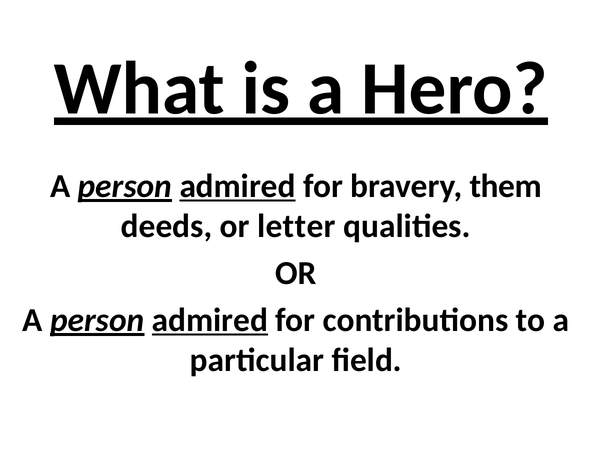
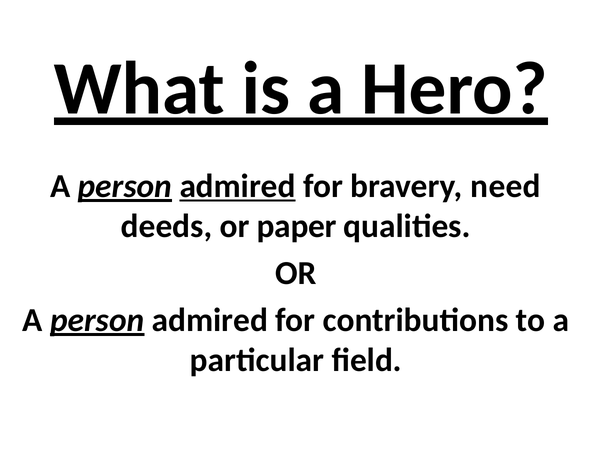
them: them -> need (506, 186)
letter: letter -> paper (297, 226)
admired underline: present -> none (210, 320)
